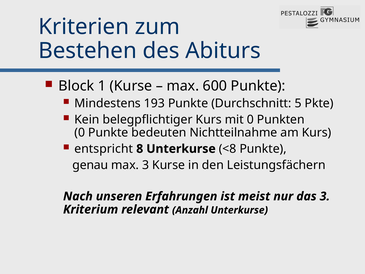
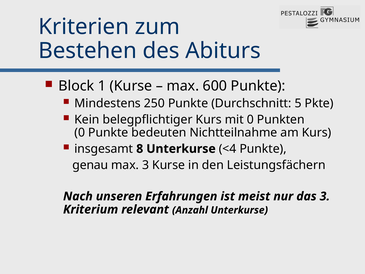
193: 193 -> 250 (154, 103)
entspricht: entspricht -> insgesamt (104, 149)
<8: <8 -> <4 (228, 149)
